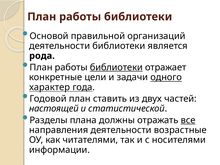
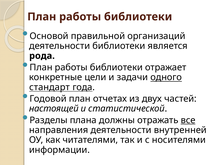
библиотеки underline: present -> none (116, 67)
характер: характер -> стандарт (50, 87)
ставить: ставить -> отчетах (110, 99)
возрастные: возрастные -> внутренней (180, 130)
